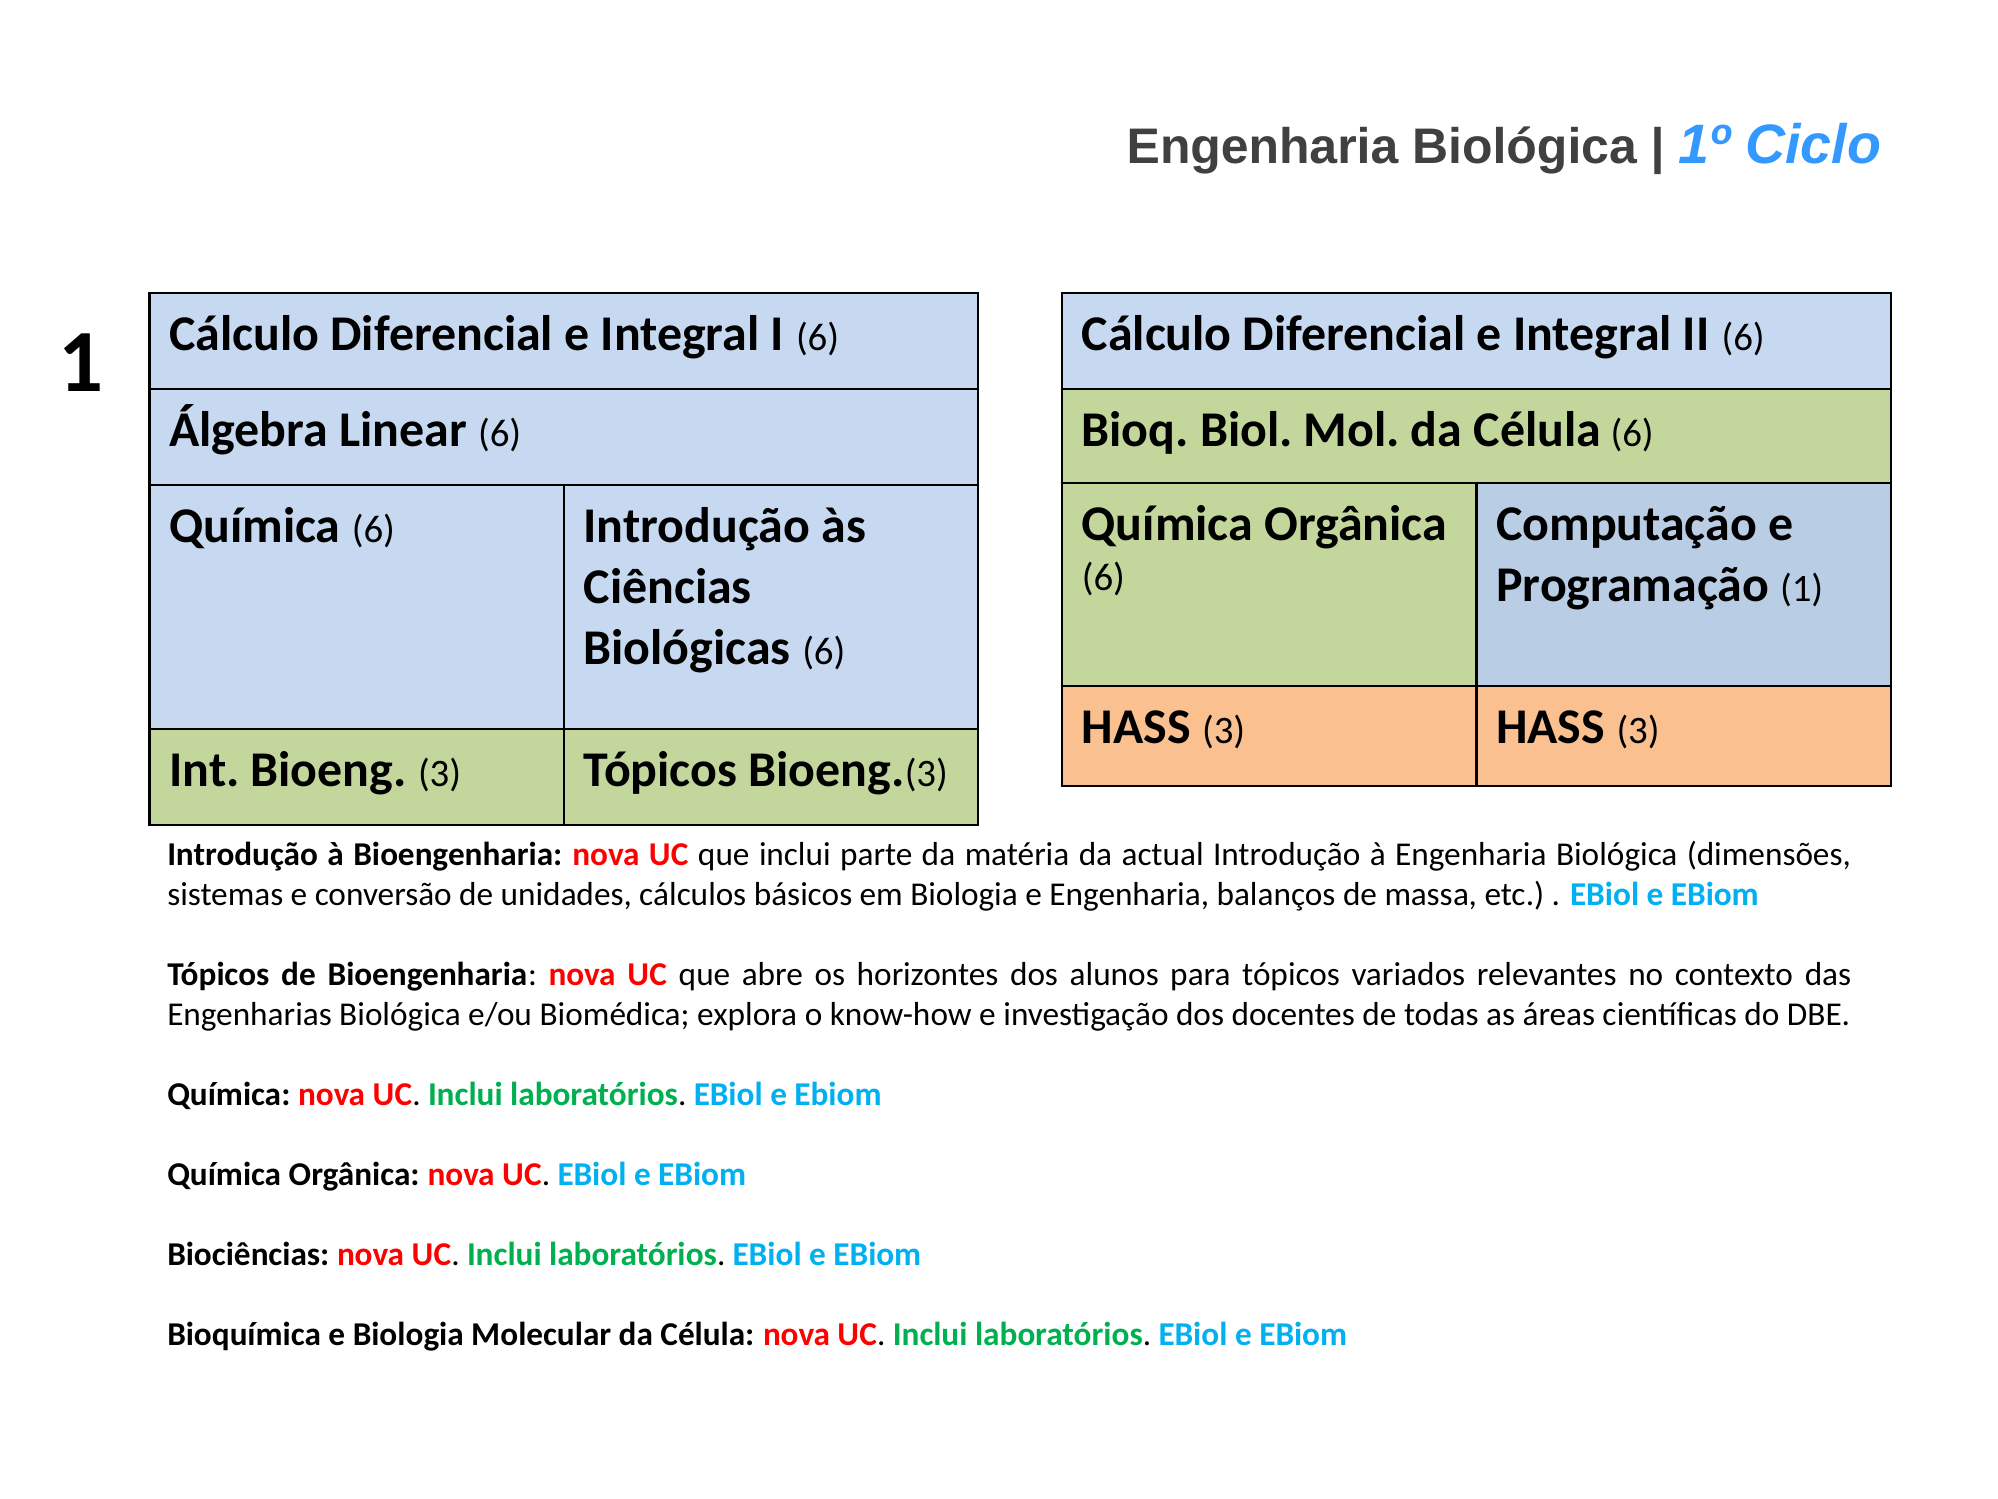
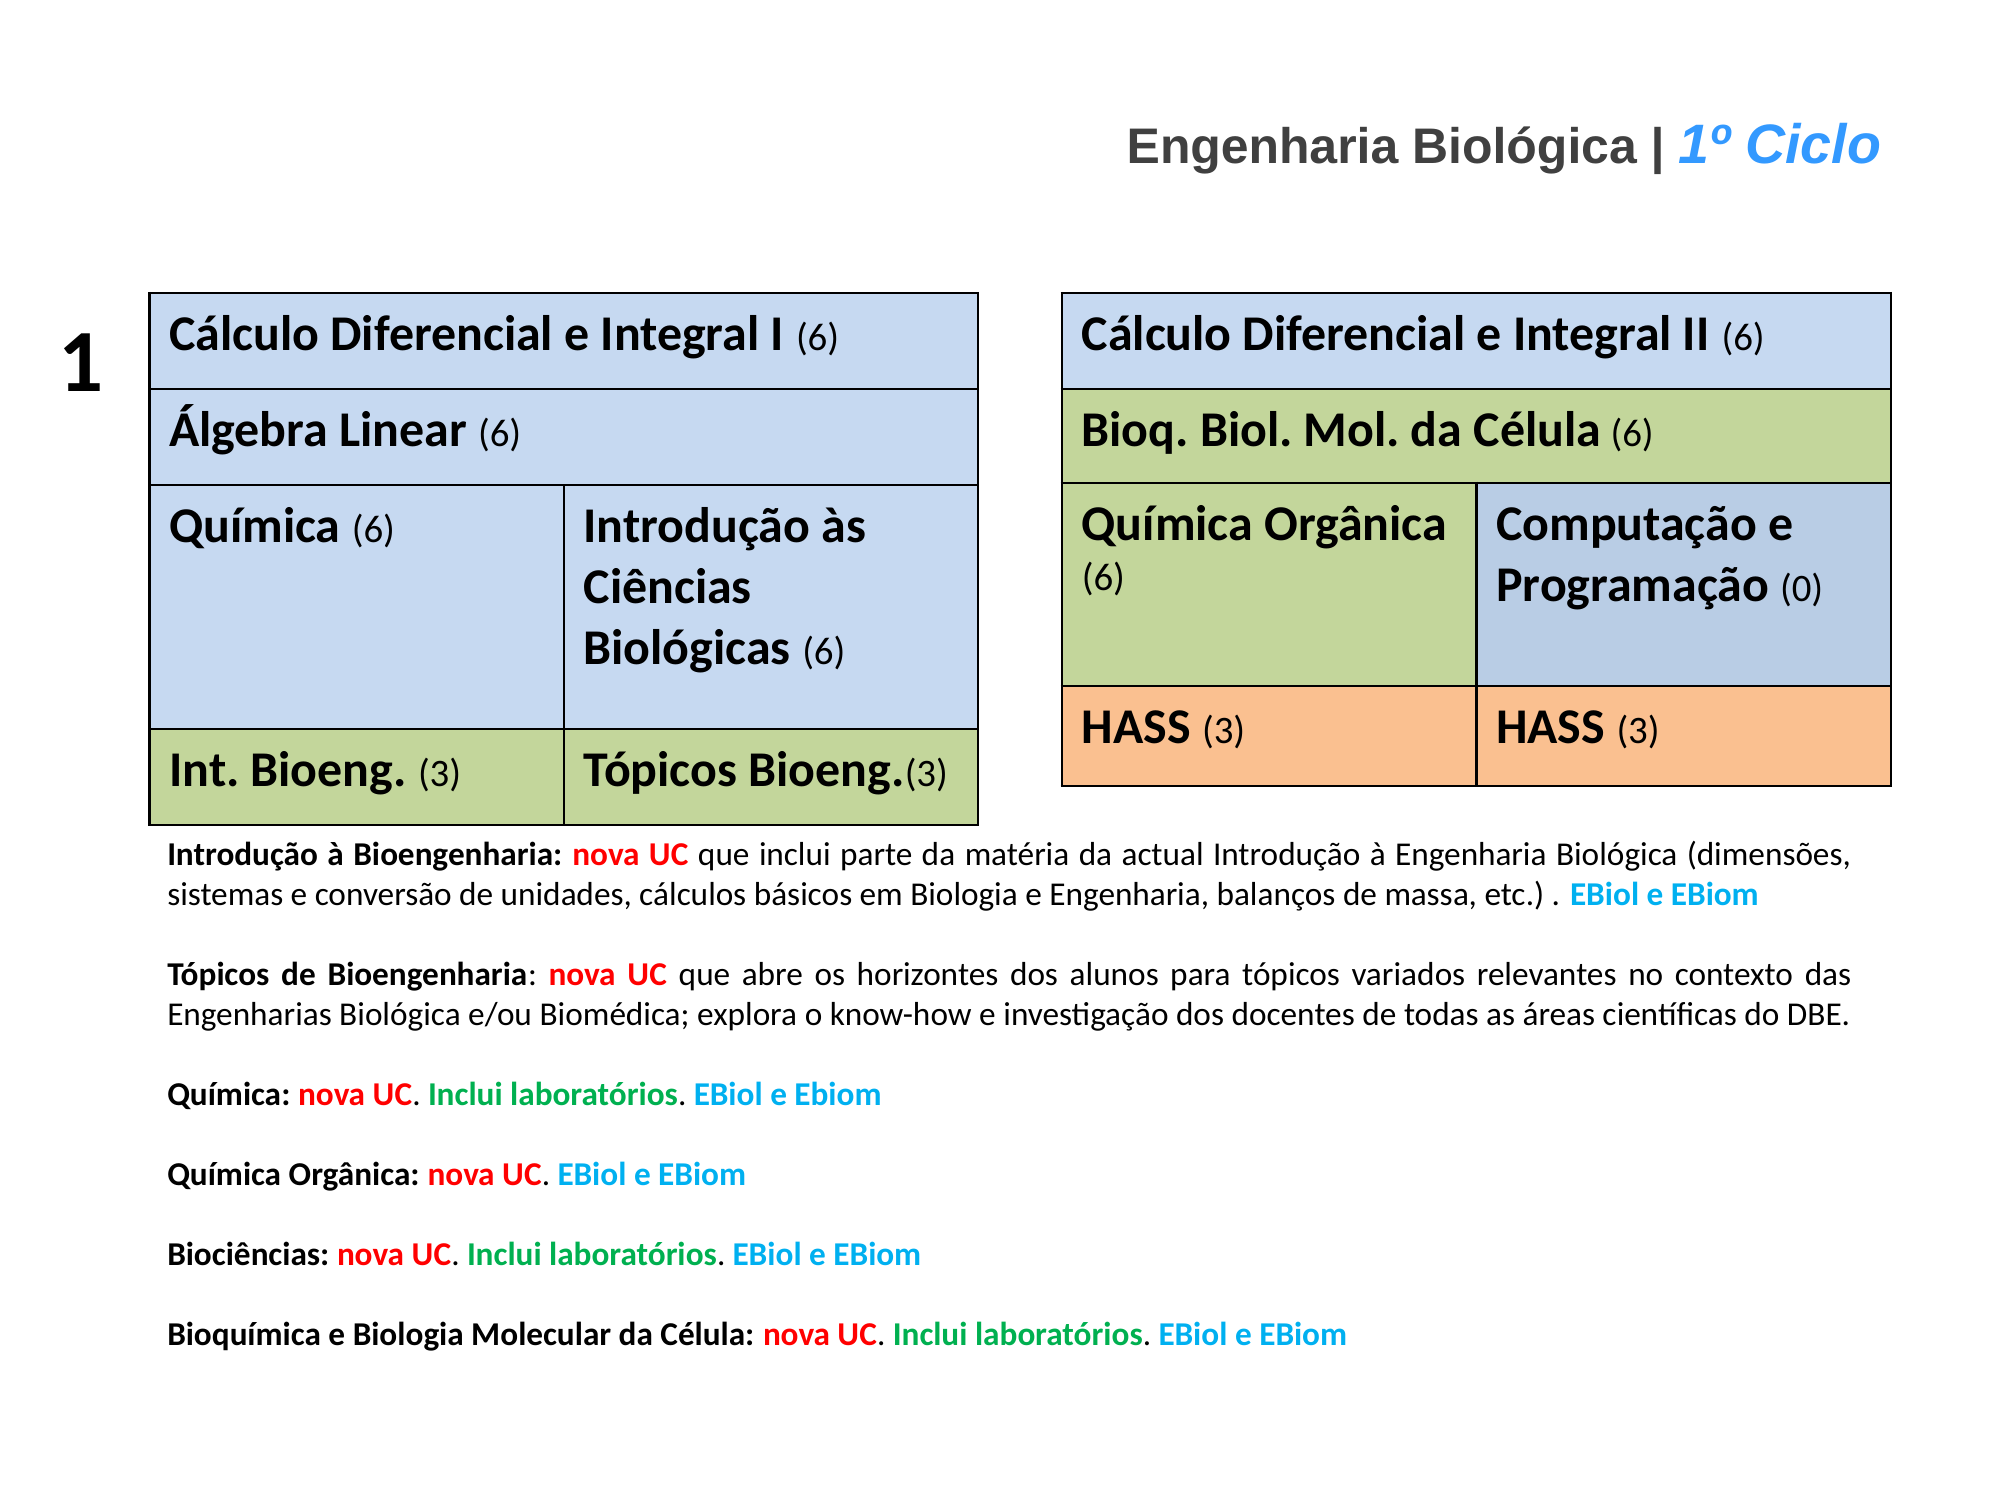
Programação 1: 1 -> 0 (1802, 588)
